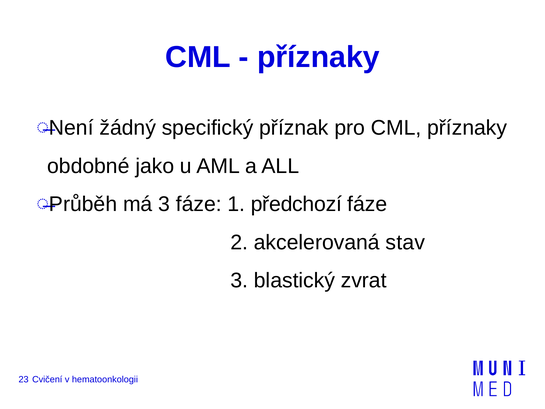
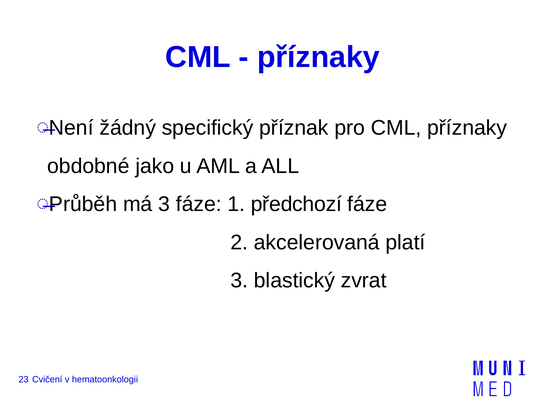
stav: stav -> platí (406, 242)
